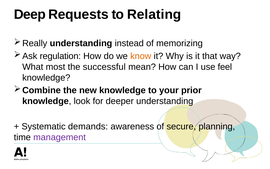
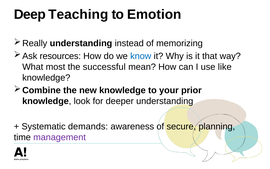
Requests: Requests -> Teaching (78, 14)
Relating: Relating -> Emotion (154, 14)
regulation: regulation -> resources (60, 56)
know colour: orange -> blue (141, 56)
feel: feel -> like (225, 67)
